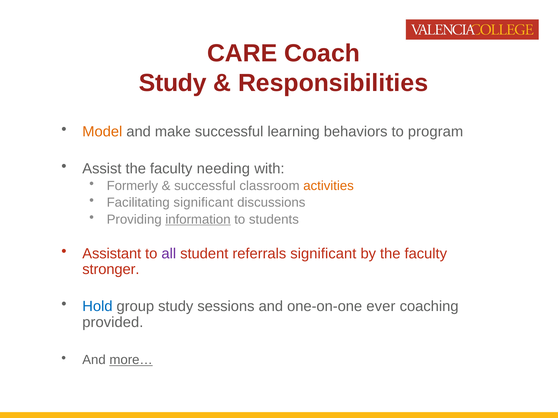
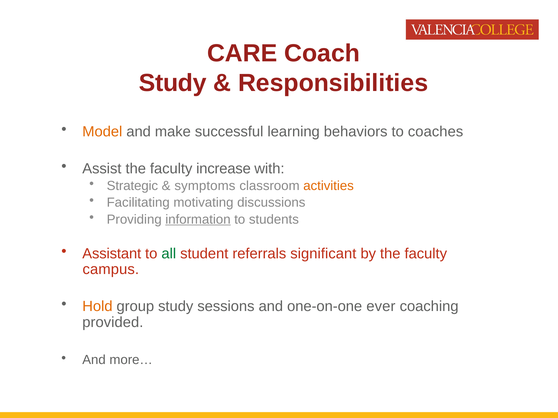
program: program -> coaches (436, 132)
needing: needing -> increase (223, 169)
Formerly: Formerly -> Strategic (132, 186)
successful: successful -> symptoms (205, 186)
Facilitating significant: significant -> motivating (203, 203)
all colour: purple -> green (169, 254)
stronger: stronger -> campus (111, 270)
Hold colour: blue -> orange (97, 307)
more… underline: present -> none (131, 360)
